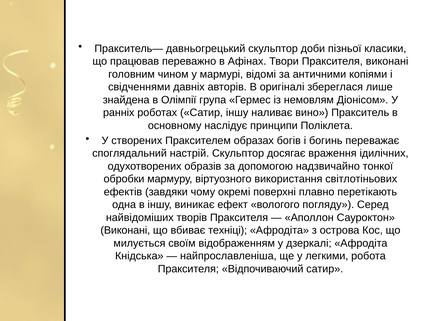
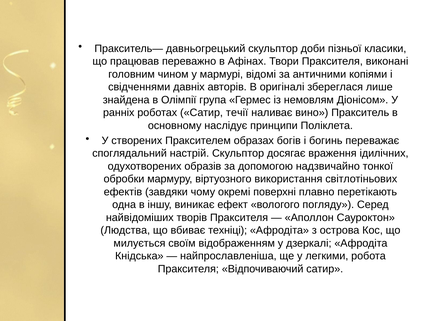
Сатир іншу: іншу -> течії (237, 113)
Виконані: Виконані -> Людства (125, 230)
